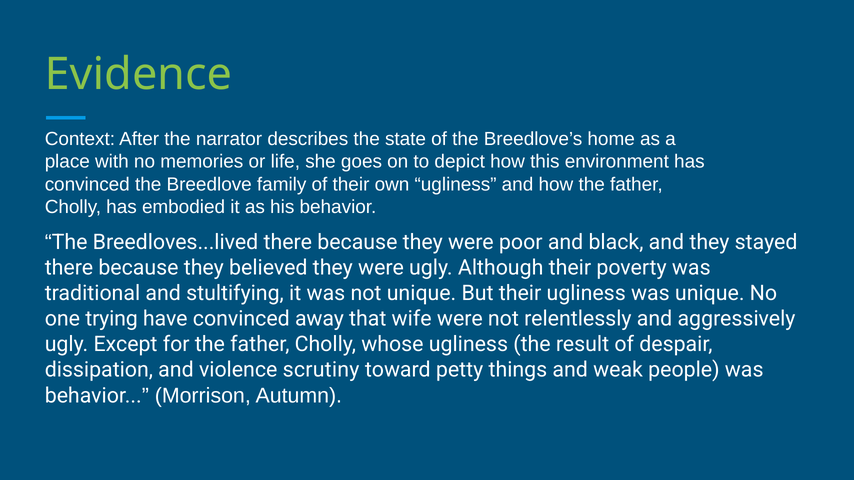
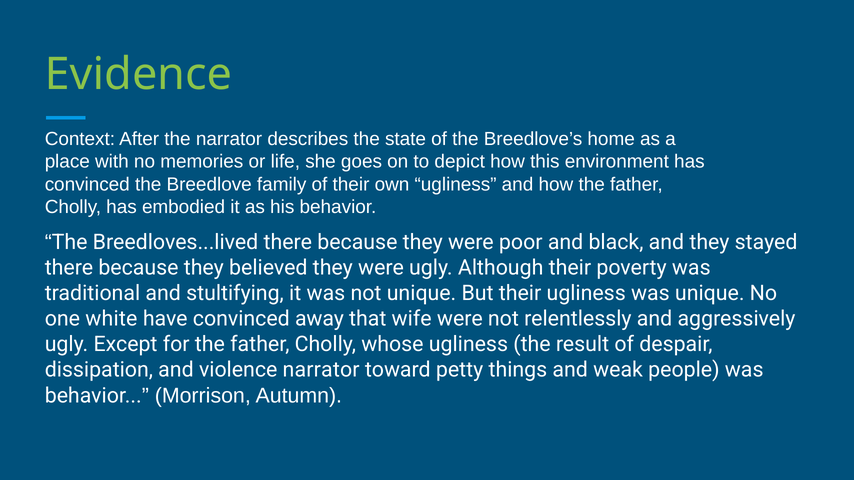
trying: trying -> white (111, 319)
violence scrutiny: scrutiny -> narrator (321, 370)
